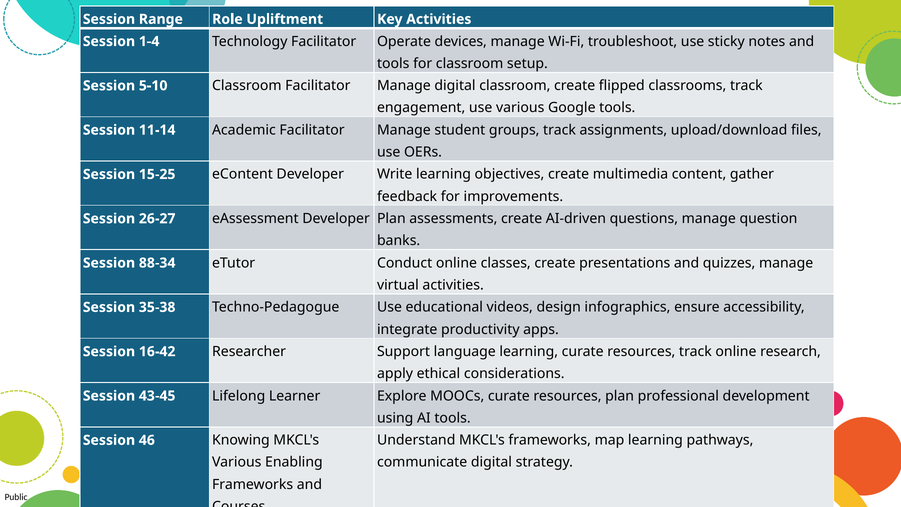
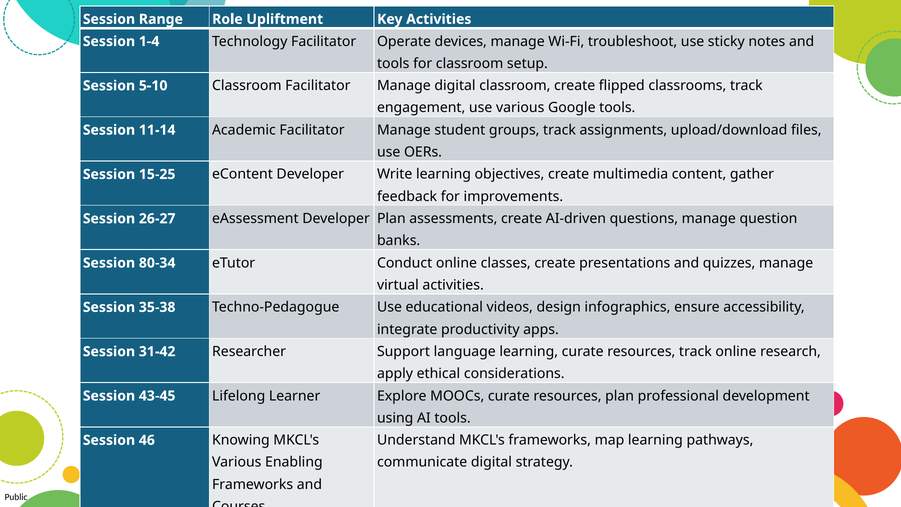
88-34: 88-34 -> 80-34 (157, 263)
16-42: 16-42 -> 31-42 (157, 351)
